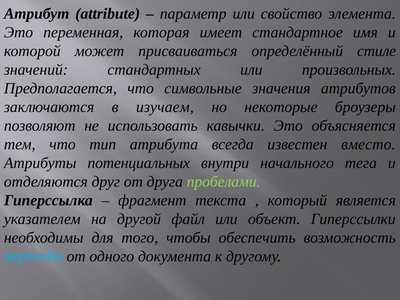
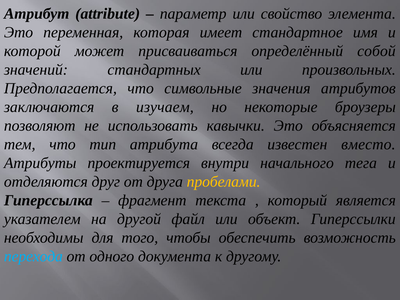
стиле: стиле -> собой (376, 51)
потенциальных: потенциальных -> проектируется (139, 163)
пробелами colour: light green -> yellow (224, 182)
